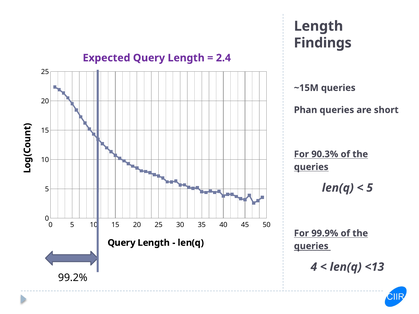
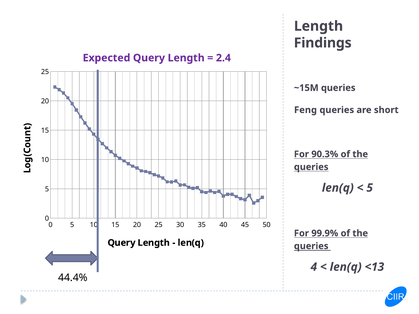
Phan: Phan -> Feng (305, 110)
99.2%: 99.2% -> 44.4% (73, 278)
